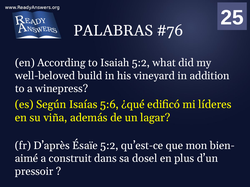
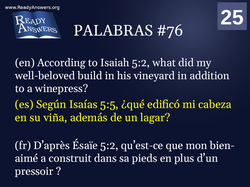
5:6: 5:6 -> 5:5 (109, 105)
líderes: líderes -> cabeza (215, 105)
dosel: dosel -> pieds (145, 159)
